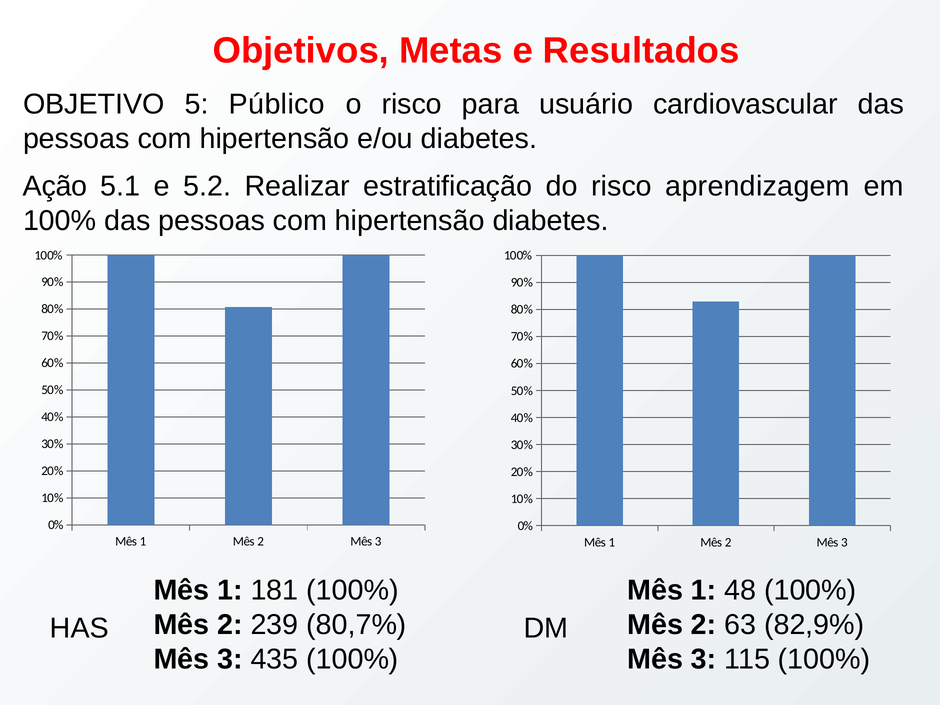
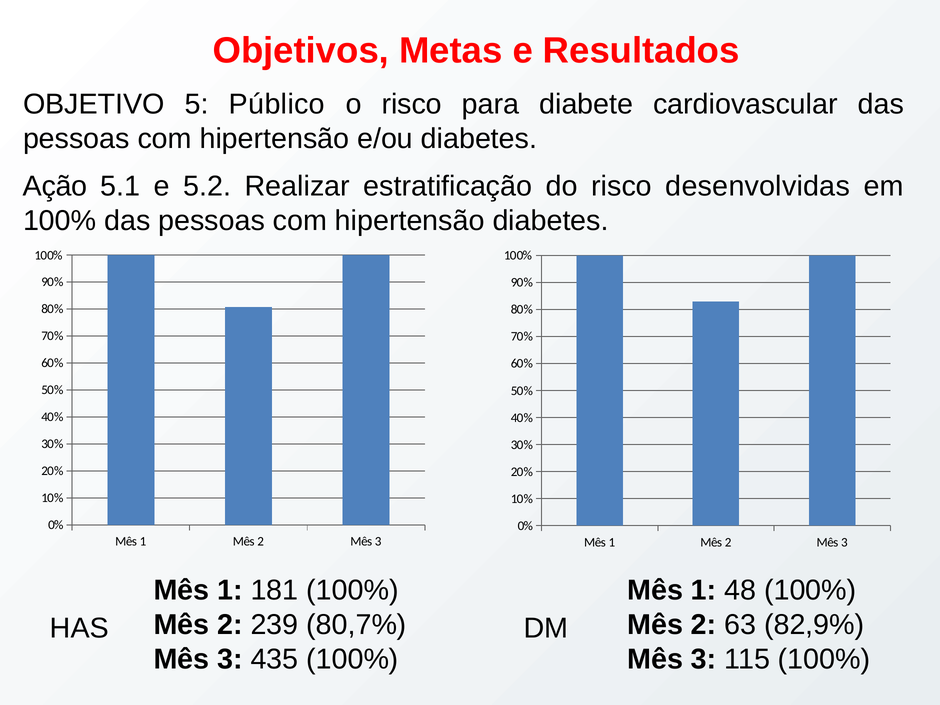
usuário: usuário -> diabete (586, 104)
aprendizagem: aprendizagem -> desenvolvidas (758, 186)
